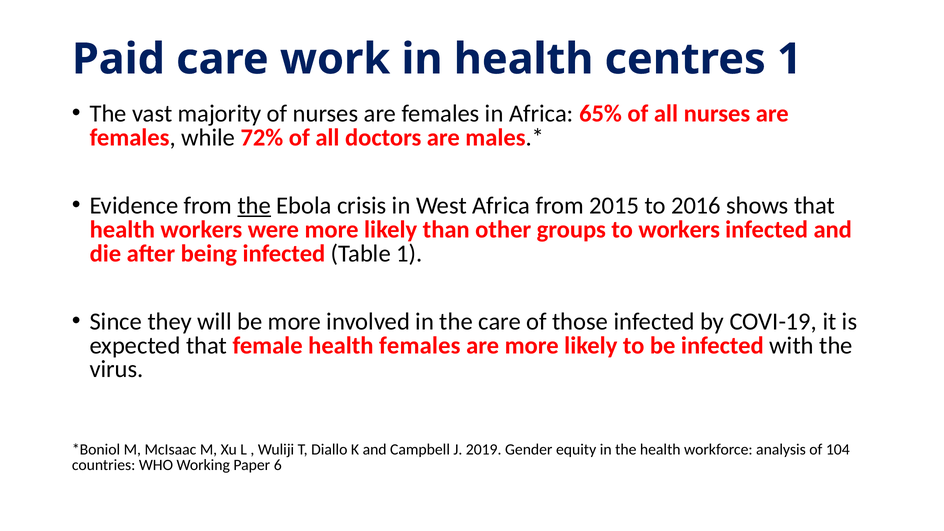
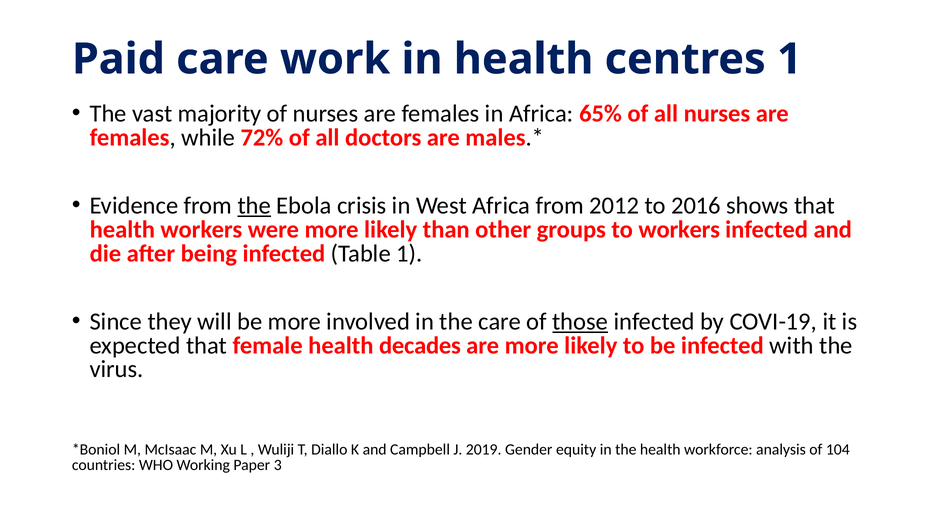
2015: 2015 -> 2012 (614, 206)
those underline: none -> present (580, 322)
health females: females -> decades (420, 345)
6: 6 -> 3 (278, 465)
